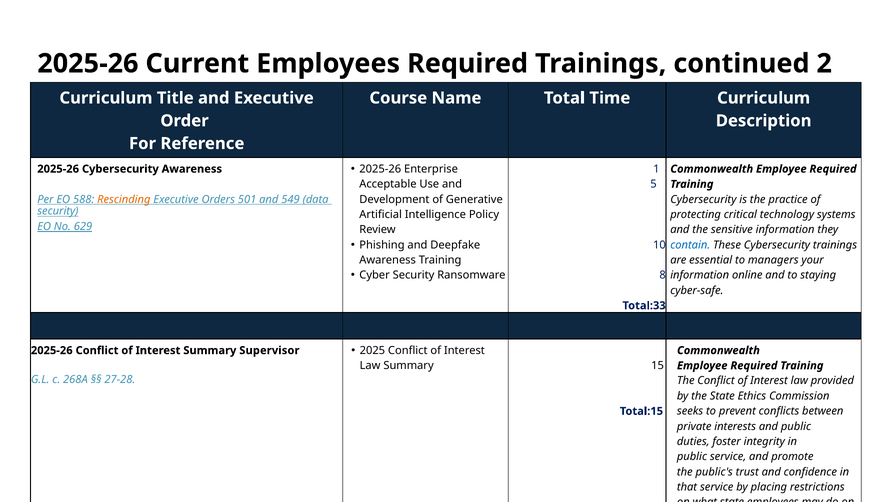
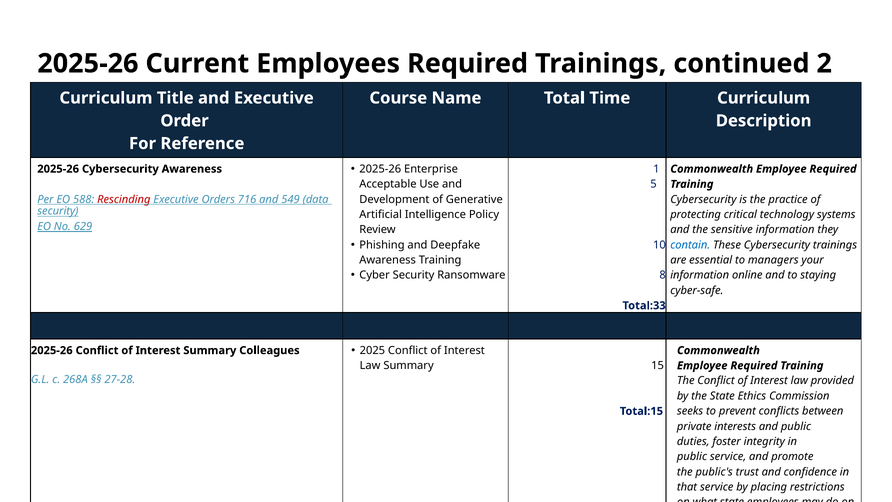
Rescinding colour: orange -> red (124, 199)
501: 501 -> 716 (247, 199)
Supervisor: Supervisor -> Colleagues (269, 350)
